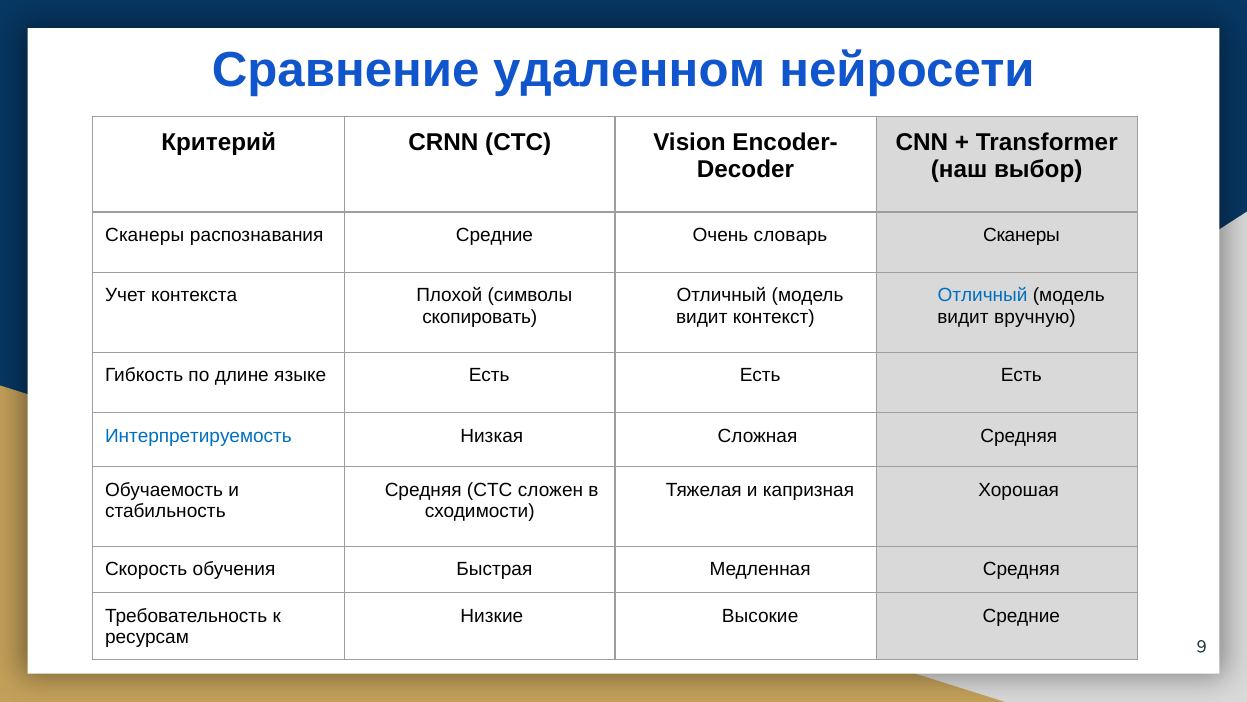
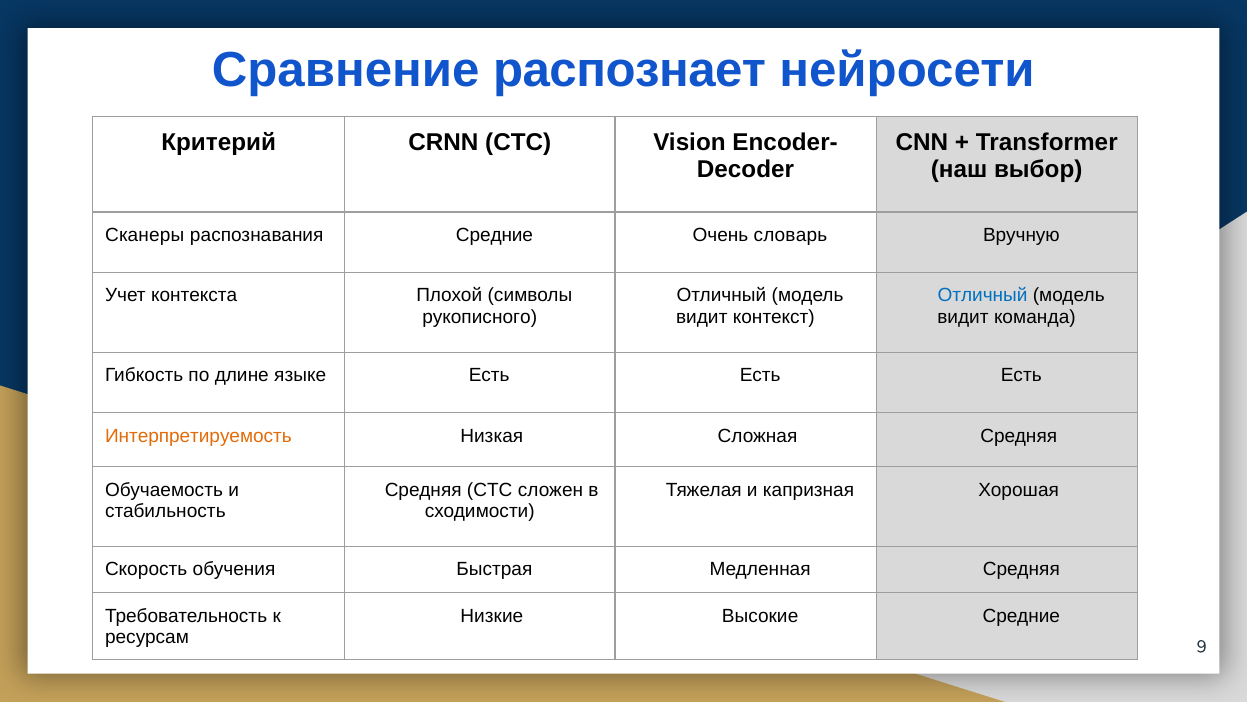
удаленном: удаленном -> распознает (630, 70)
Сканеры: Сканеры -> Вручную (1021, 235)
скопировать: скопировать -> рукописного (480, 317)
вручную: вручную -> команда (1035, 317)
Интерпретируемость colour: blue -> orange (198, 435)
